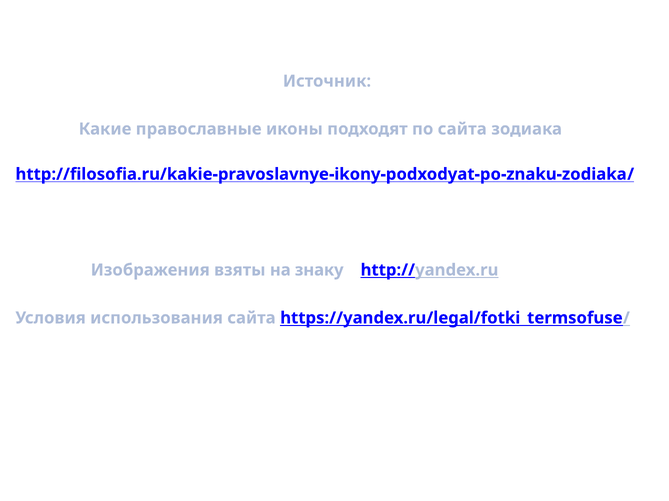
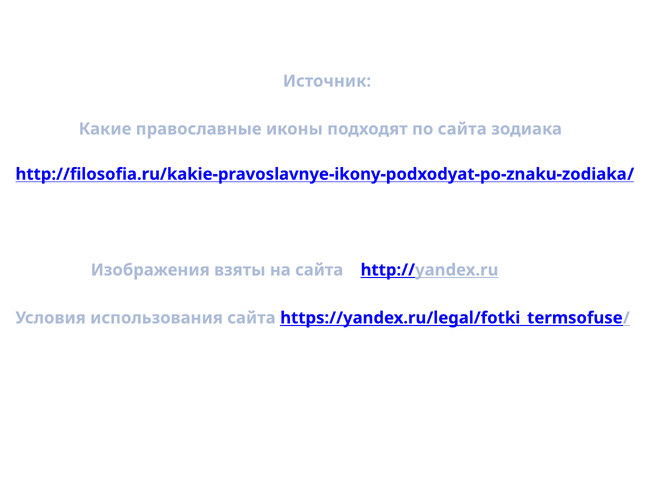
на знаку: знаку -> сайта (319, 270)
